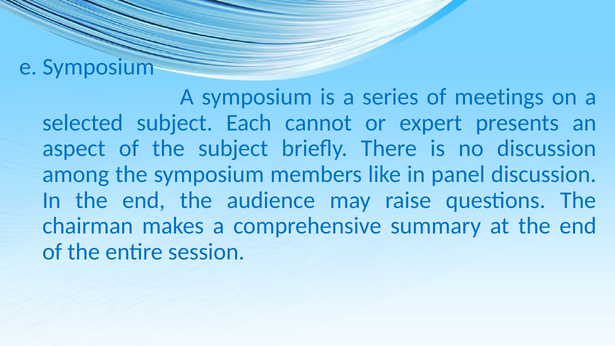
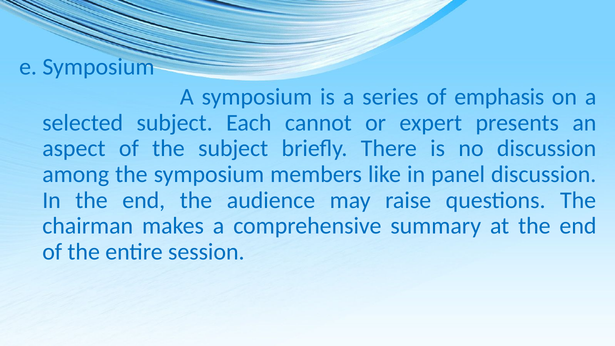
meetings: meetings -> emphasis (499, 97)
